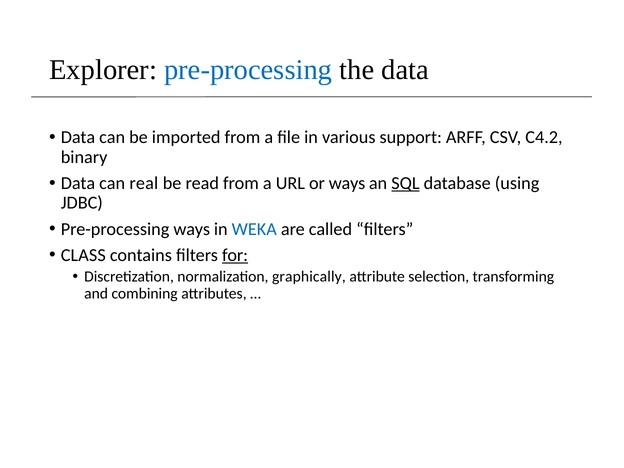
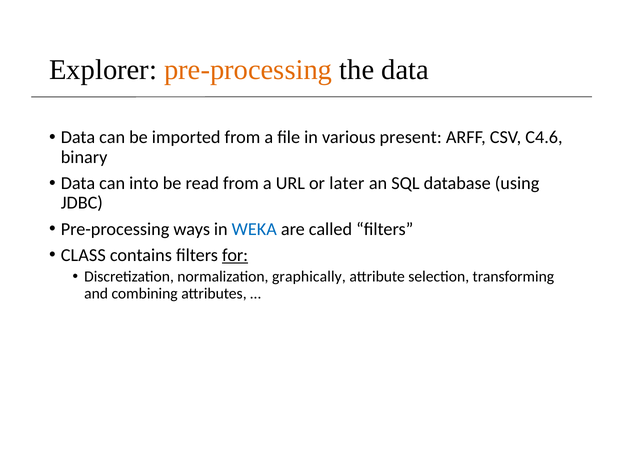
pre-processing colour: blue -> orange (248, 70)
support: support -> present (411, 137)
C4.2: C4.2 -> C4.6 (544, 137)
real: real -> into (144, 183)
or ways: ways -> later (347, 183)
SQL underline: present -> none (405, 183)
